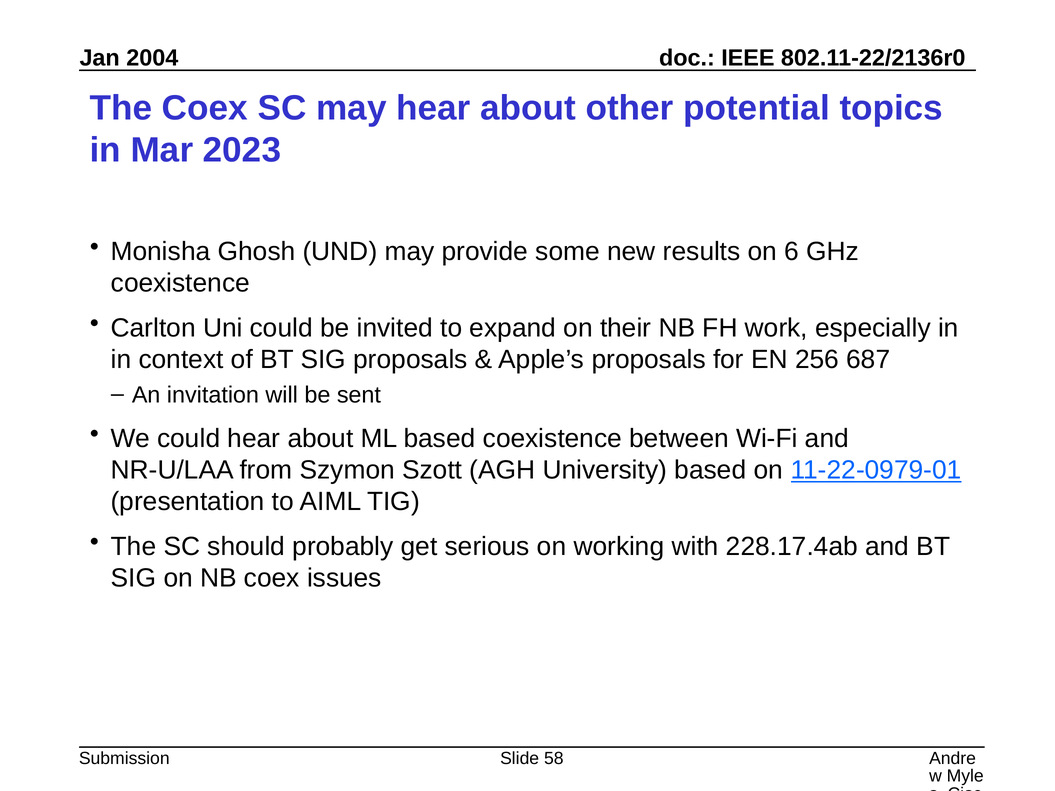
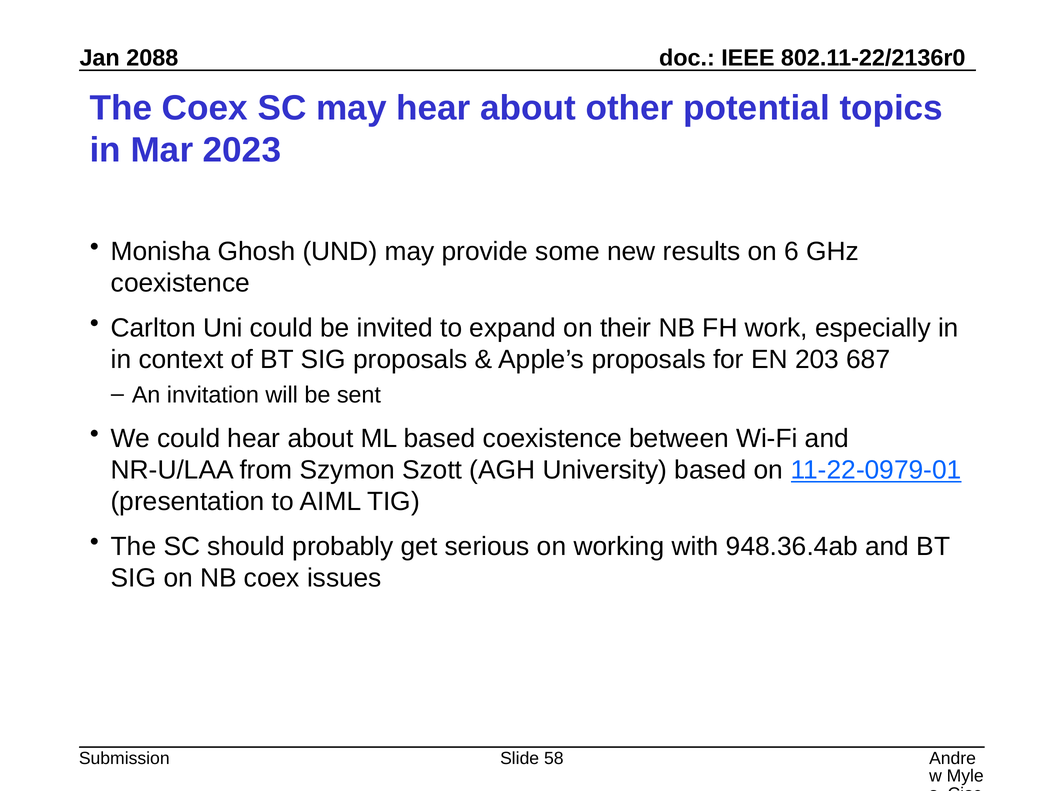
2004: 2004 -> 2088 (152, 58)
256: 256 -> 203 (817, 360)
228.17.4ab: 228.17.4ab -> 948.36.4ab (792, 547)
